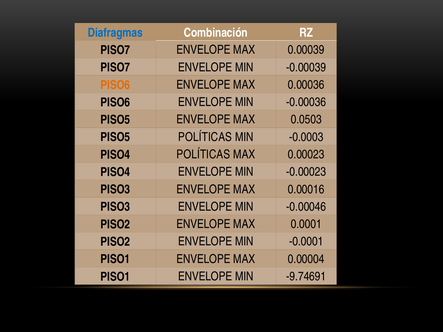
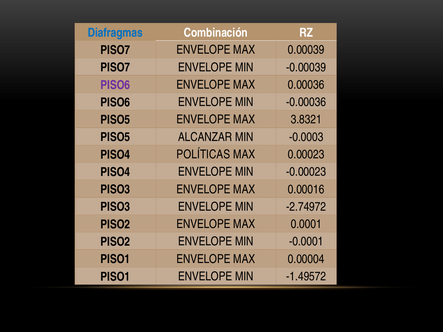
PISO6 colour: orange -> purple (115, 85)
0.0503: 0.0503 -> 3.8321 (306, 120)
PISO5 POLÍTICAS: POLÍTICAS -> ALCANZAR (205, 137)
-0.00046: -0.00046 -> -2.74972 (306, 207)
-9.74691: -9.74691 -> -1.49572 (306, 277)
